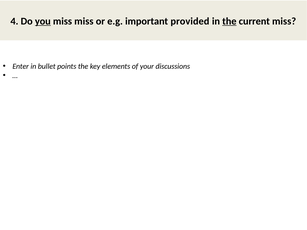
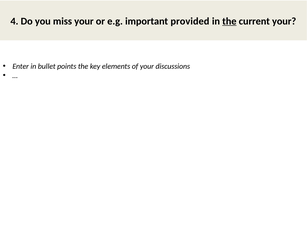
you underline: present -> none (43, 21)
miss miss: miss -> your (84, 21)
current miss: miss -> your (284, 21)
